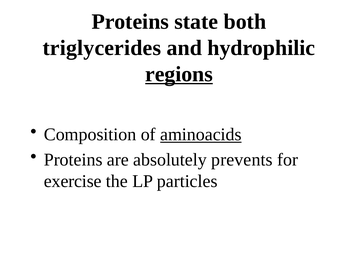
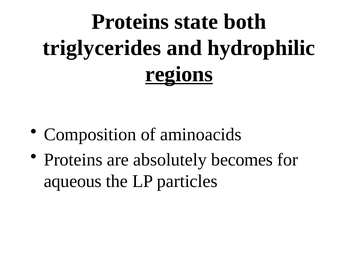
aminoacids underline: present -> none (201, 134)
prevents: prevents -> becomes (242, 159)
exercise: exercise -> aqueous (73, 181)
